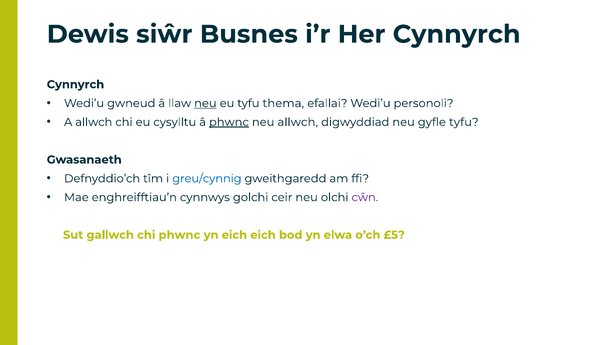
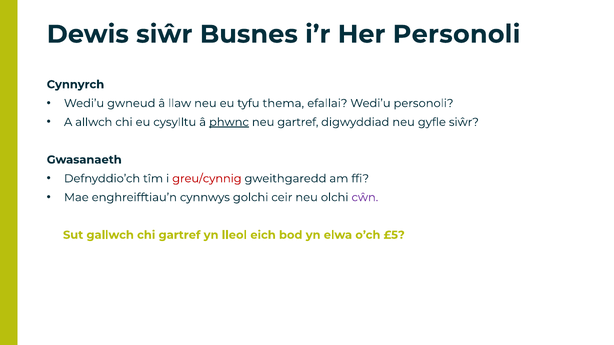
Her Cynnyrch: Cynnyrch -> Personoli (457, 34)
neu underline: present -> none (205, 103)
neu allwch: allwch -> gartref (298, 122)
gyfle tyfu: tyfu -> siŵr (464, 122)
greu/cynnig colour: blue -> red (207, 179)
chi phwnc: phwnc -> gartref (180, 235)
yn eich: eich -> lleol (234, 235)
